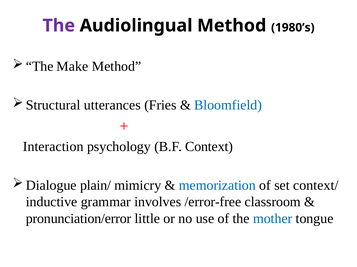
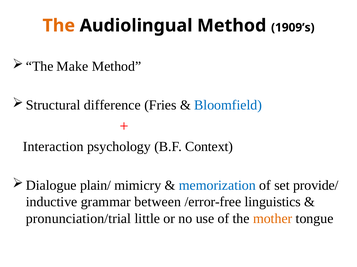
The colour: purple -> orange (59, 26)
1980’s: 1980’s -> 1909’s (293, 28)
utterances: utterances -> difference (112, 105)
context/: context/ -> provide/ (316, 186)
involves: involves -> between (158, 202)
classroom: classroom -> linguistics (273, 202)
pronunciation/error: pronunciation/error -> pronunciation/trial (78, 219)
mother colour: blue -> orange (273, 219)
